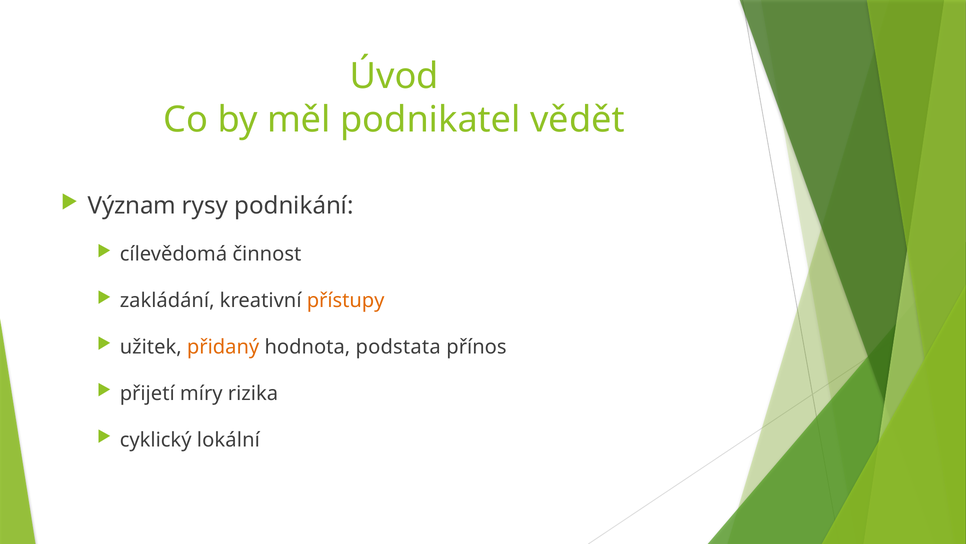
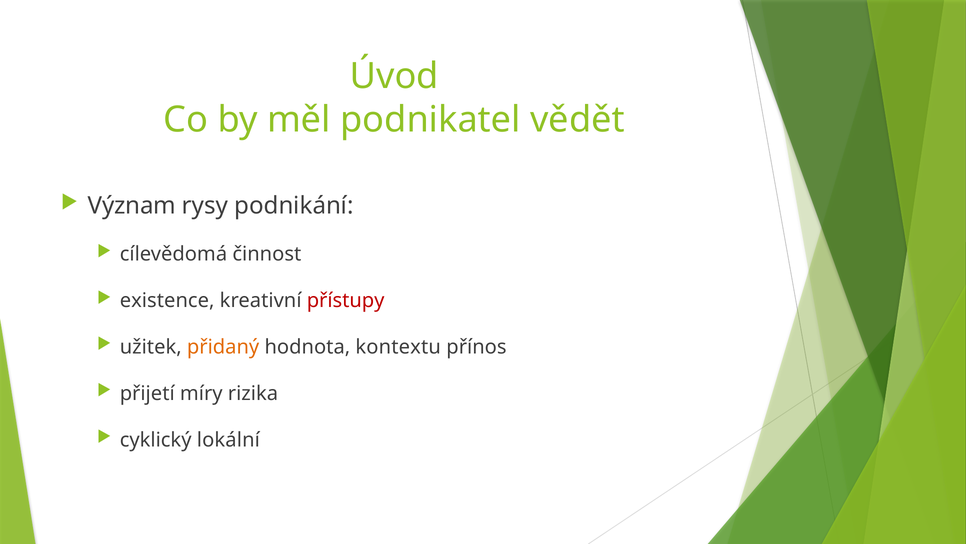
zakládání: zakládání -> existence (167, 300)
přístupy colour: orange -> red (346, 300)
podstata: podstata -> kontextu (398, 347)
